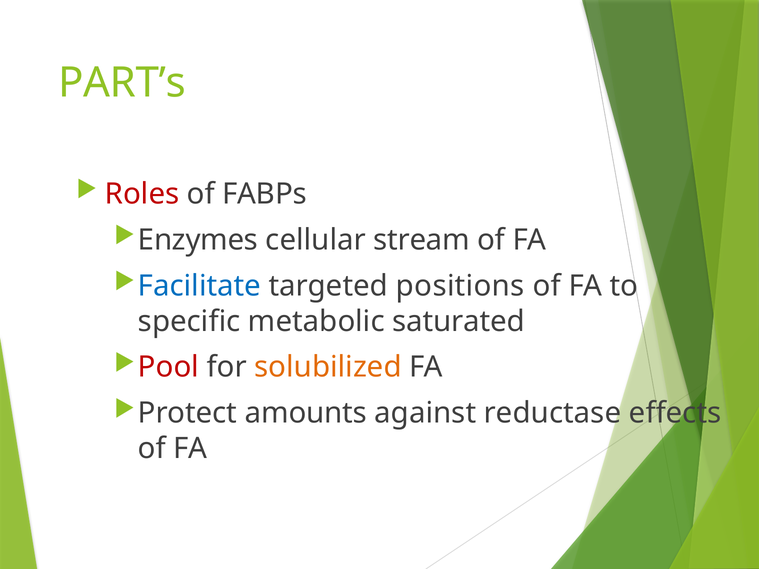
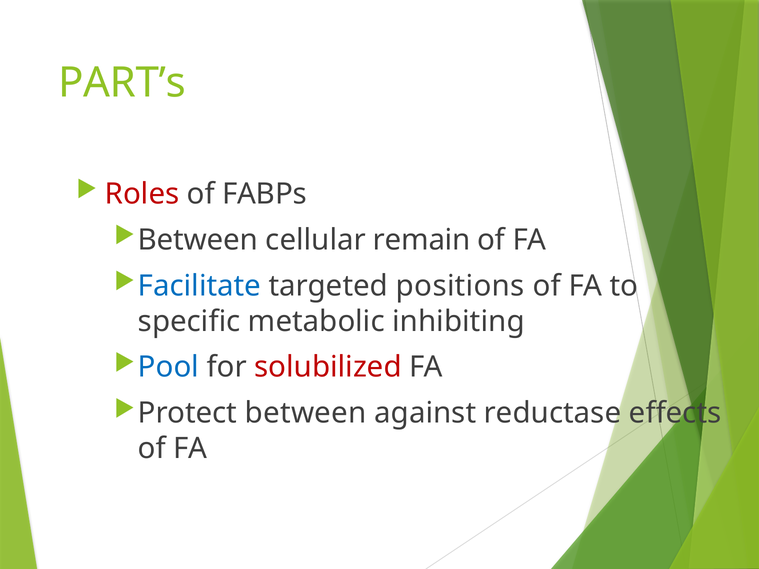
Enzymes: Enzymes -> Between (198, 240)
stream: stream -> remain (422, 240)
saturated: saturated -> inhibiting (458, 321)
Pool colour: red -> blue (168, 367)
solubilized colour: orange -> red (328, 367)
Protect amounts: amounts -> between (306, 413)
